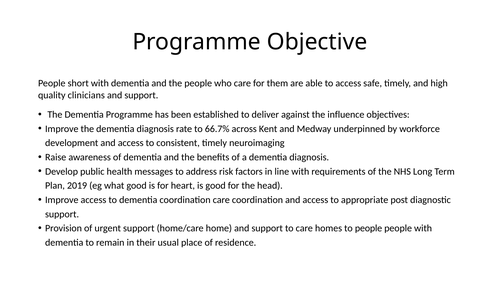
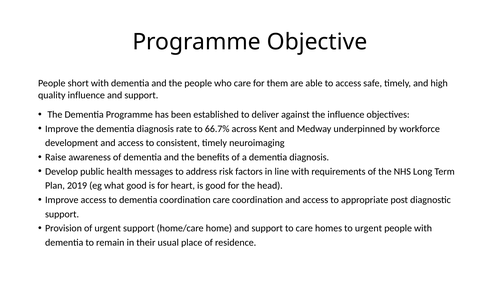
quality clinicians: clinicians -> influence (86, 95)
to people: people -> urgent (368, 229)
